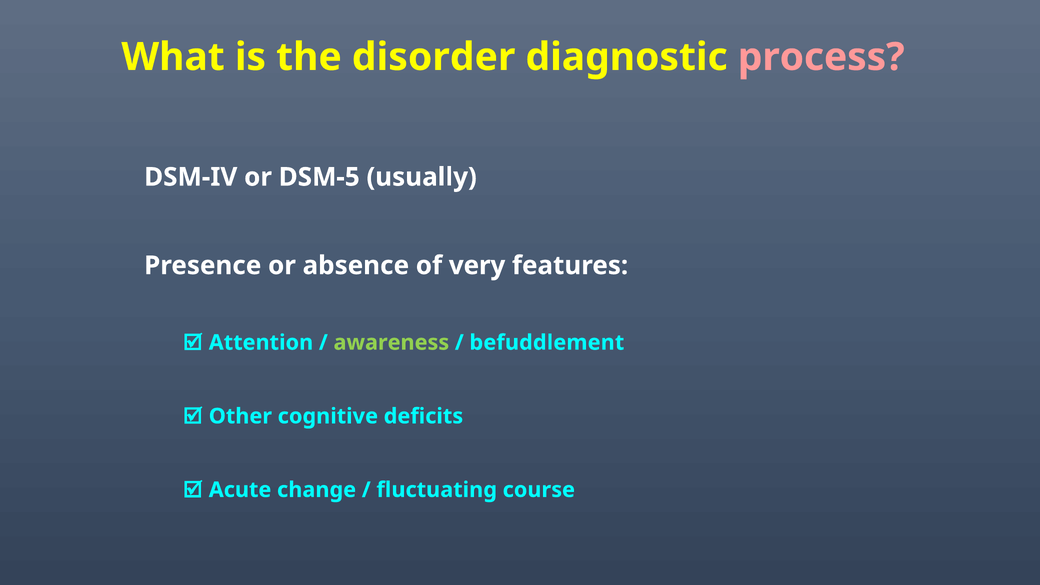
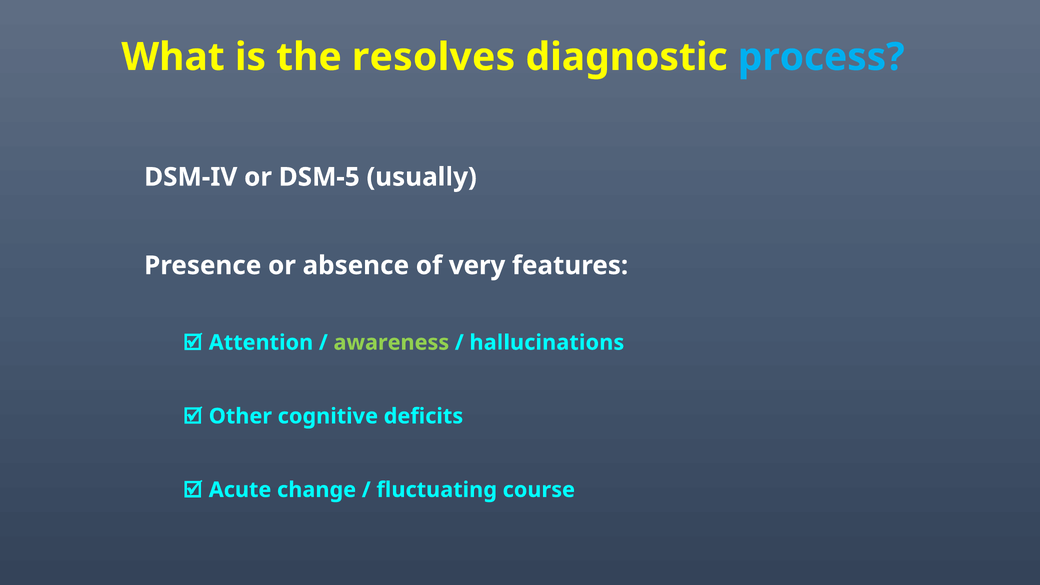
disorder: disorder -> resolves (434, 57)
process colour: pink -> light blue (821, 57)
befuddlement: befuddlement -> hallucinations (547, 343)
